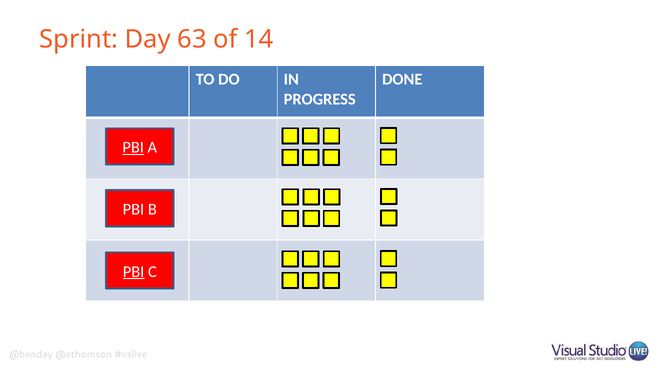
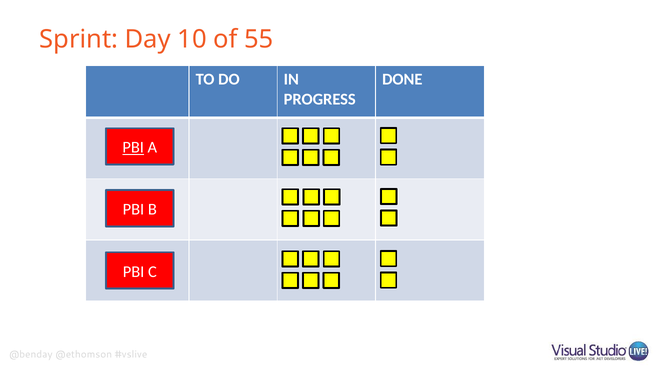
63: 63 -> 10 (192, 40)
14: 14 -> 55 (259, 40)
PBI underline: present -> none (134, 272)
